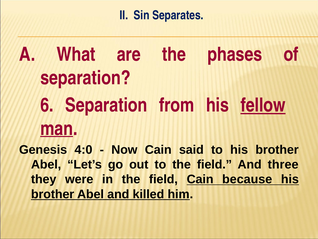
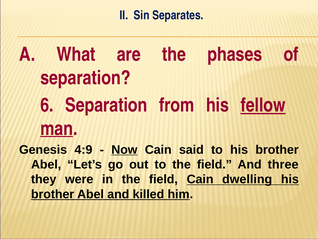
4:0: 4:0 -> 4:9 (83, 149)
Now underline: none -> present (124, 149)
because: because -> dwelling (247, 179)
